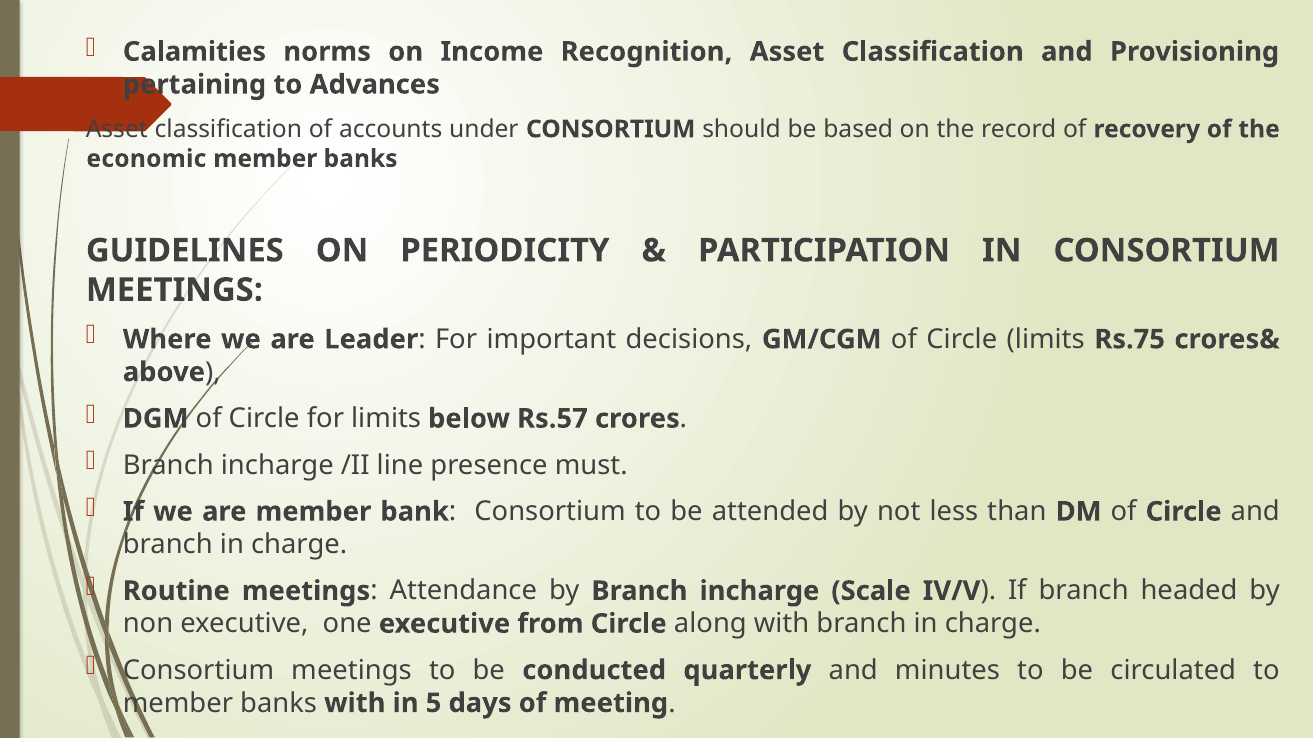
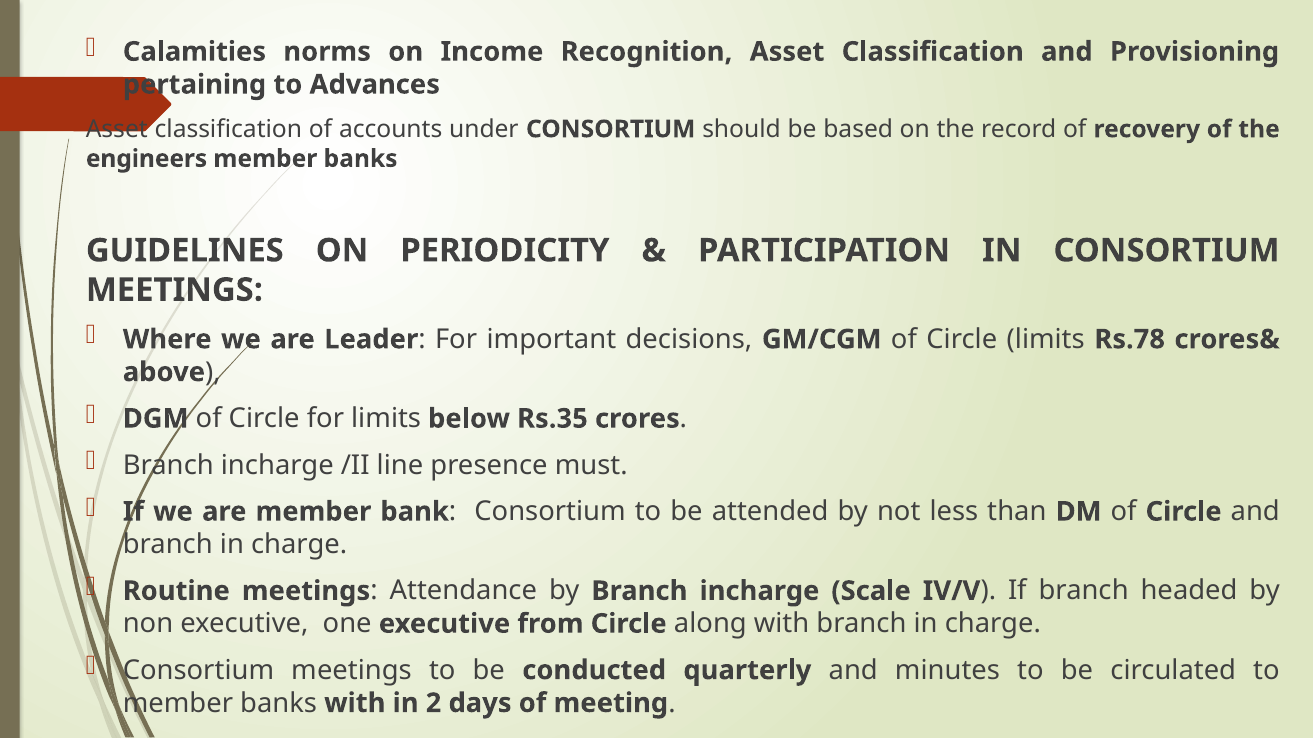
economic: economic -> engineers (147, 159)
Rs.75: Rs.75 -> Rs.78 (1130, 340)
Rs.57: Rs.57 -> Rs.35 (552, 419)
5: 5 -> 2 (434, 704)
